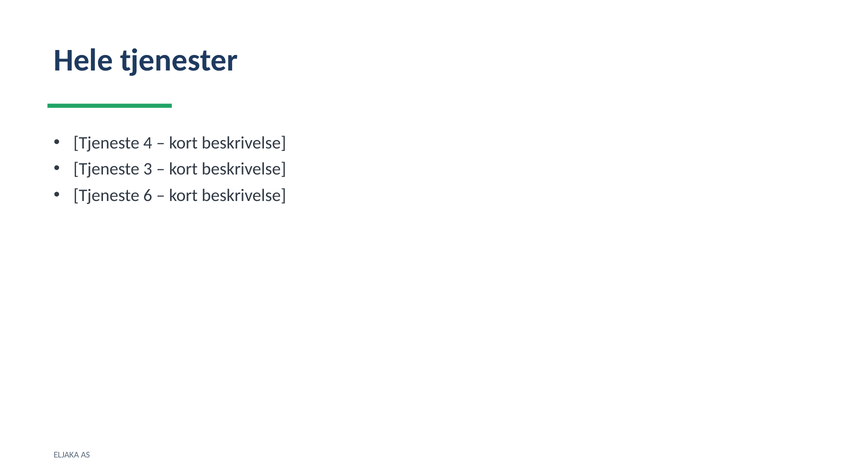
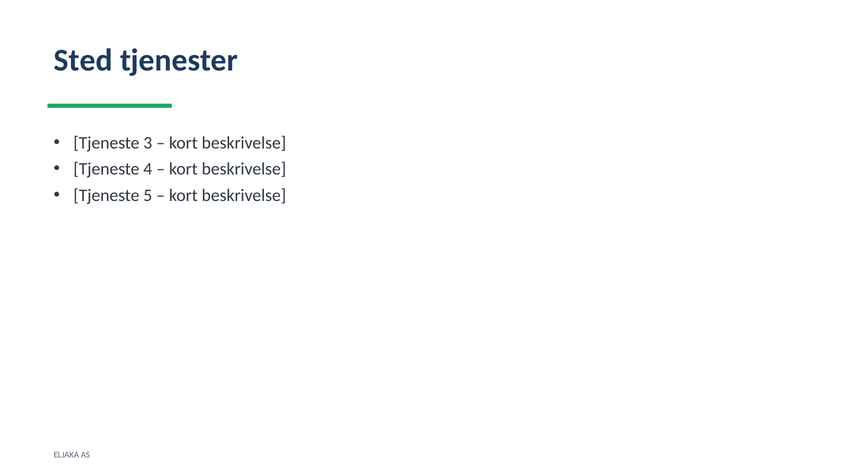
Hele: Hele -> Sted (83, 60)
4: 4 -> 3 (148, 143)
3: 3 -> 4 (148, 169)
6: 6 -> 5 (148, 195)
